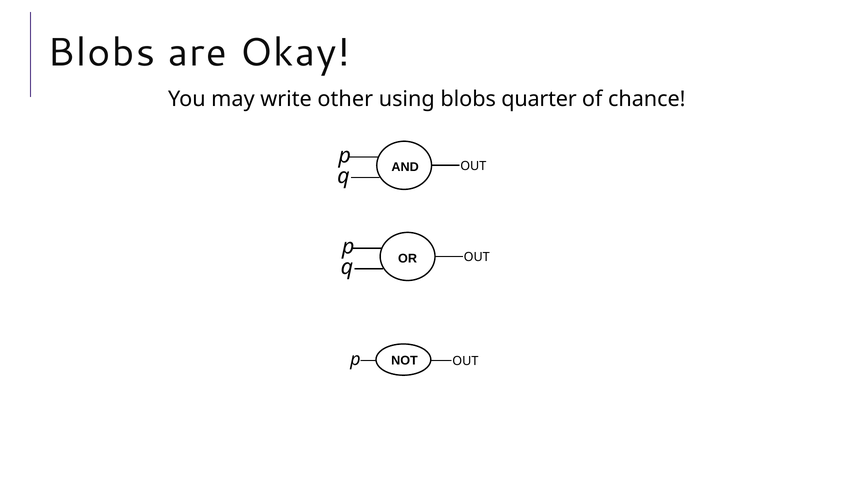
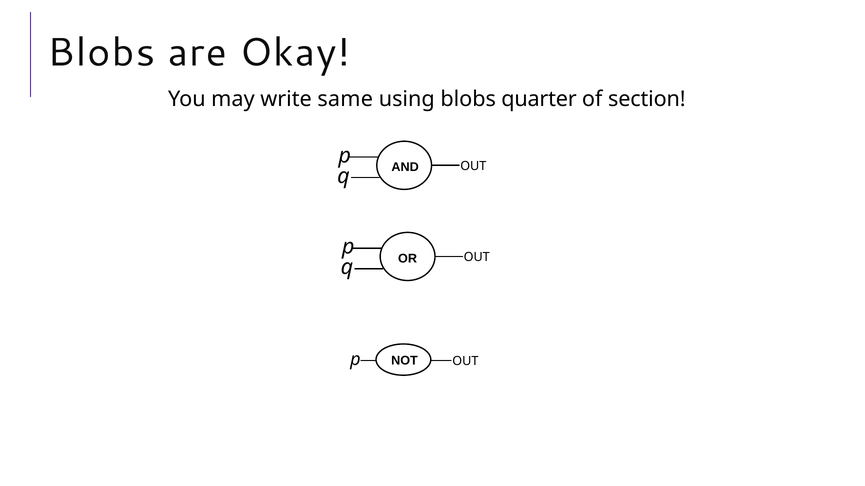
other: other -> same (345, 99)
chance: chance -> section (647, 99)
